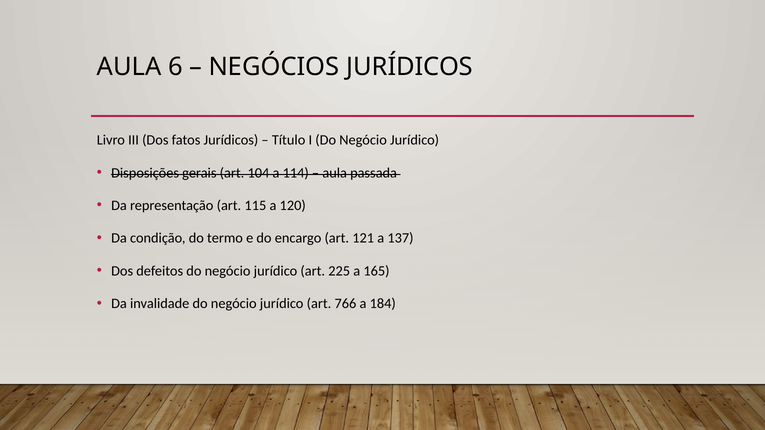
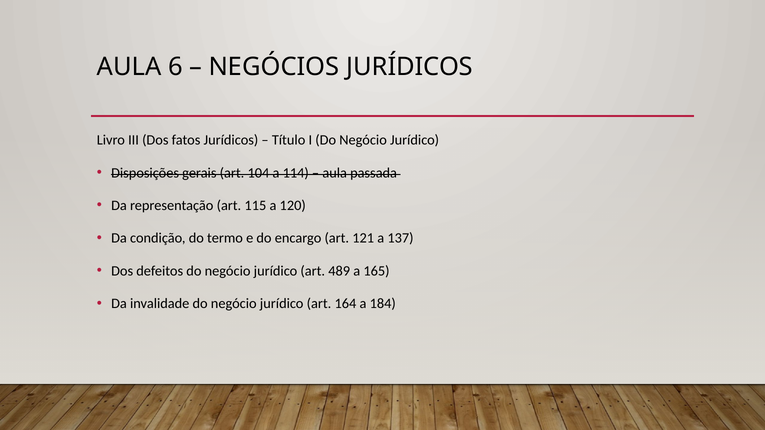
225: 225 -> 489 (339, 271)
766: 766 -> 164 (345, 304)
